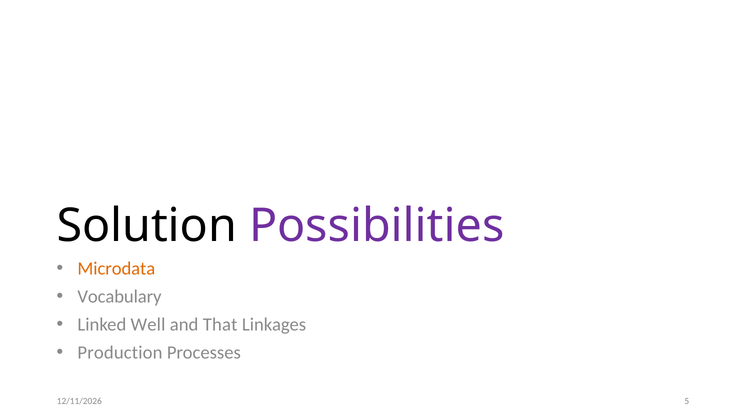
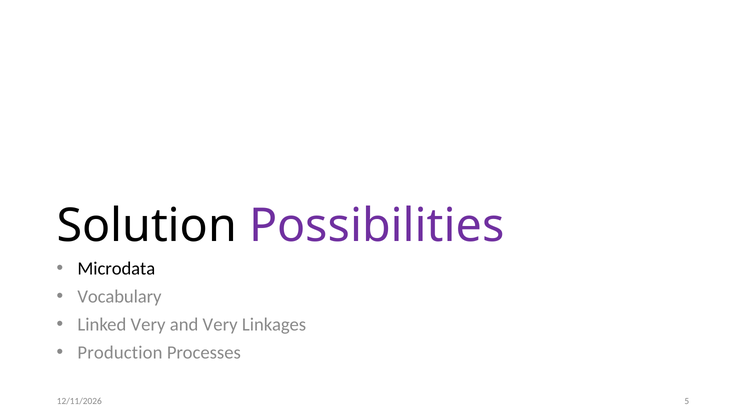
Microdata colour: orange -> black (116, 268)
Linked Well: Well -> Very (148, 324)
and That: That -> Very (220, 324)
